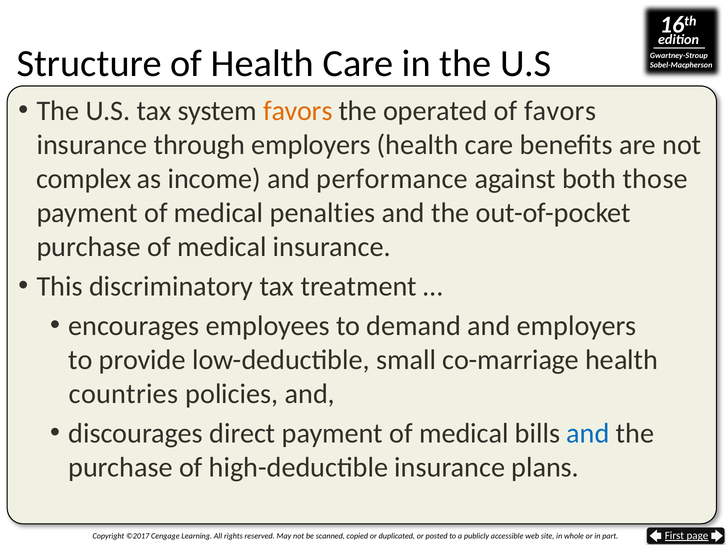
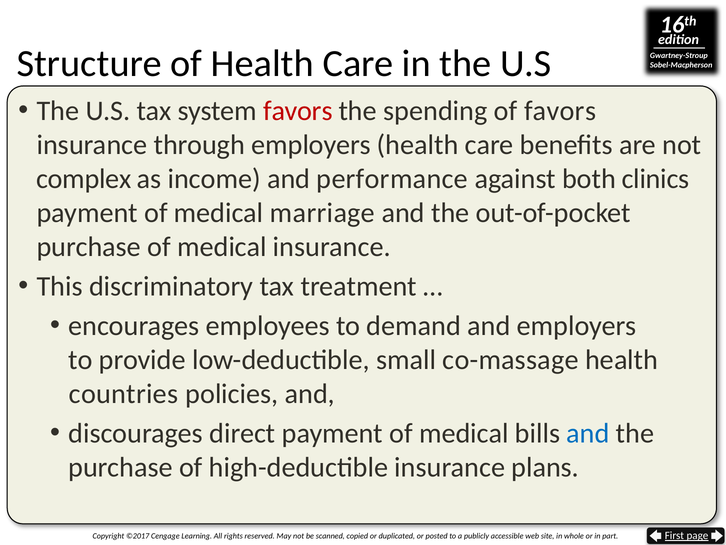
favors colour: orange -> red (298, 111)
operated: operated -> spending (435, 111)
those: those -> clinics (655, 179)
penalties: penalties -> marriage (322, 213)
co-marriage: co-marriage -> co-massage (511, 359)
